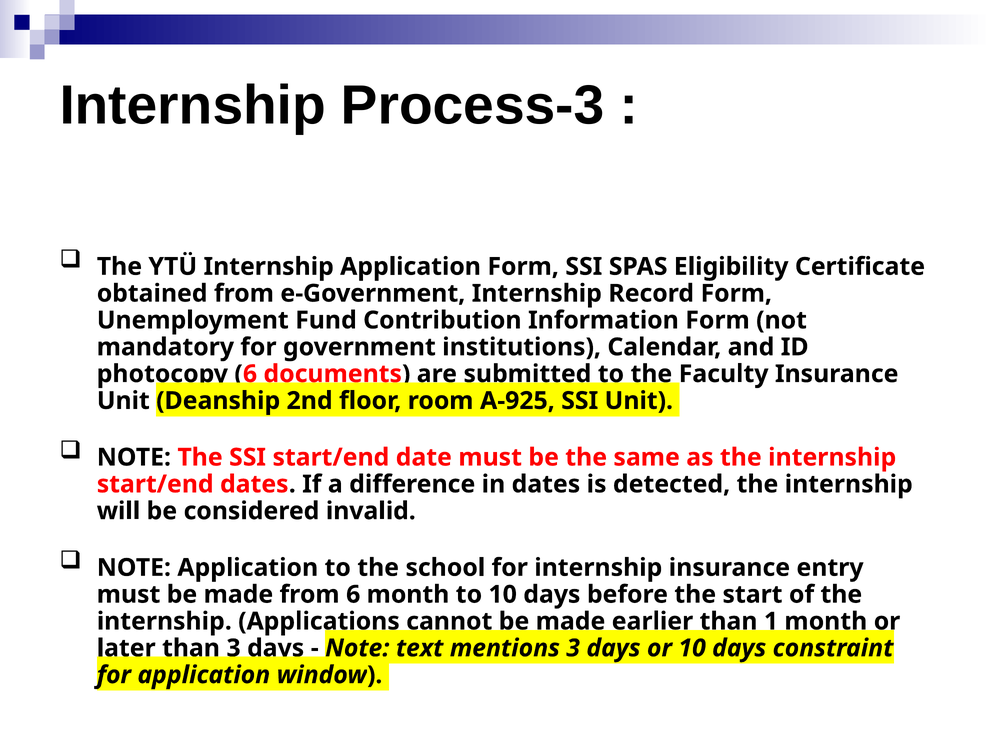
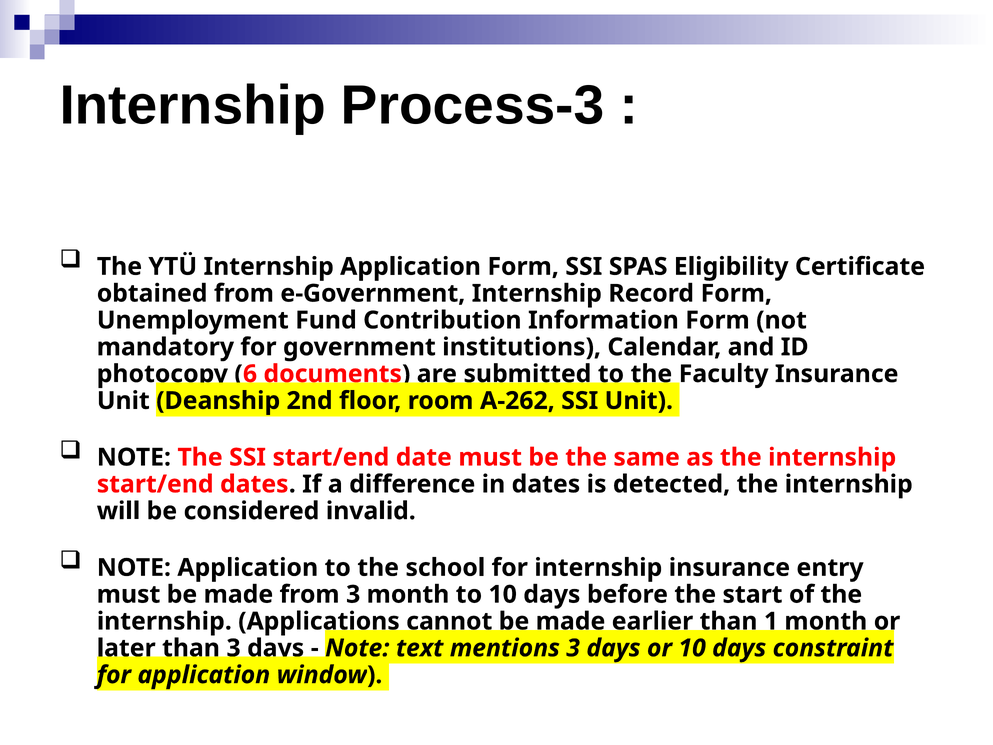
A-925: A-925 -> A-262 (517, 401)
from 6: 6 -> 3 (353, 594)
